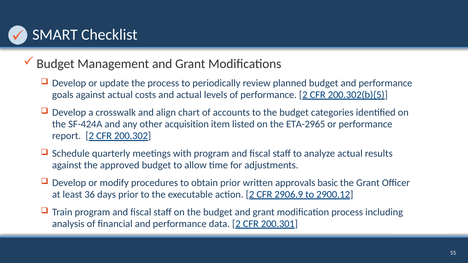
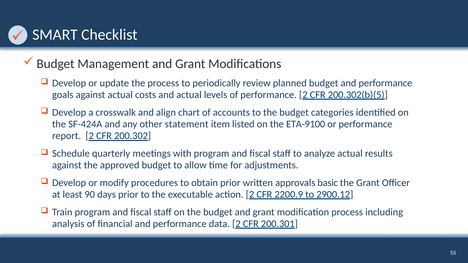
acquisition: acquisition -> statement (187, 124)
ETA-2965: ETA-2965 -> ETA-9100 (306, 124)
36: 36 -> 90 (90, 195)
2906.9: 2906.9 -> 2200.9 (289, 195)
